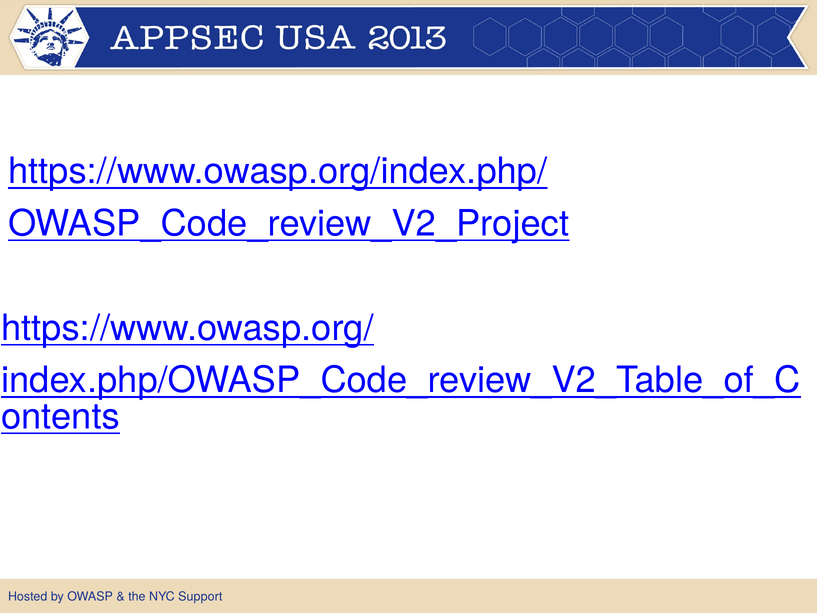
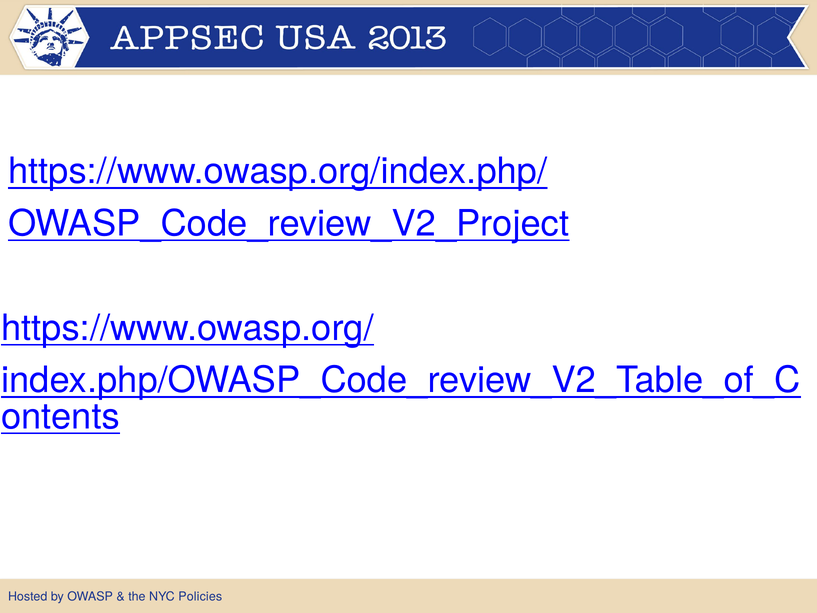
Support: Support -> Policies (200, 597)
